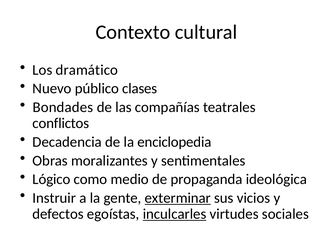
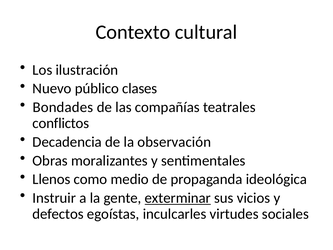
dramático: dramático -> ilustración (87, 70)
enciclopedia: enciclopedia -> observación (174, 142)
Lógico: Lógico -> Llenos (51, 179)
inculcarles underline: present -> none (175, 214)
